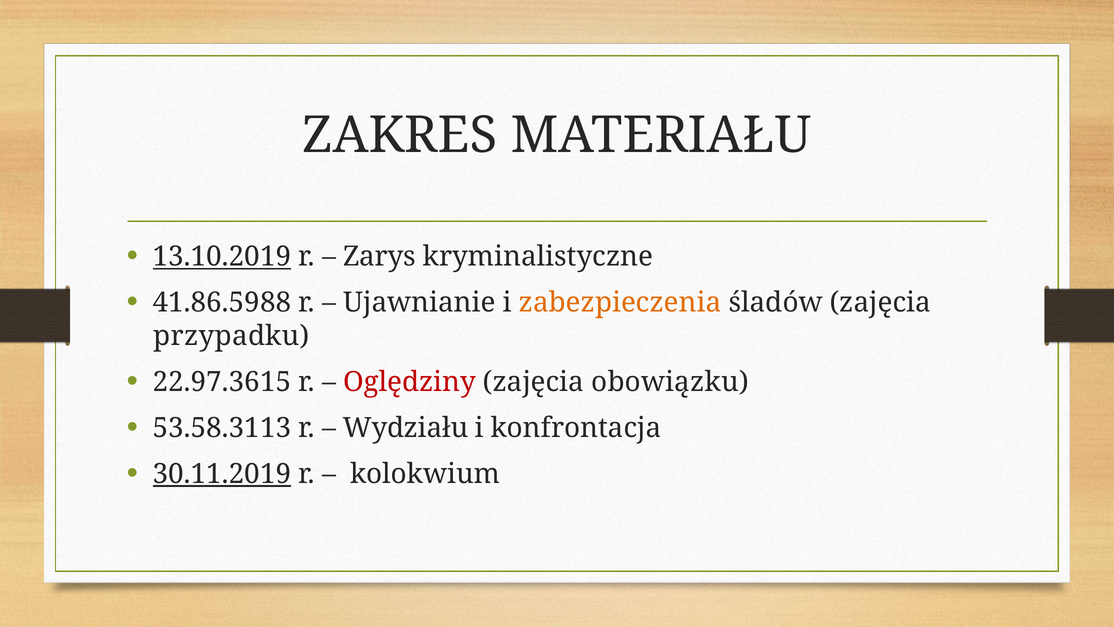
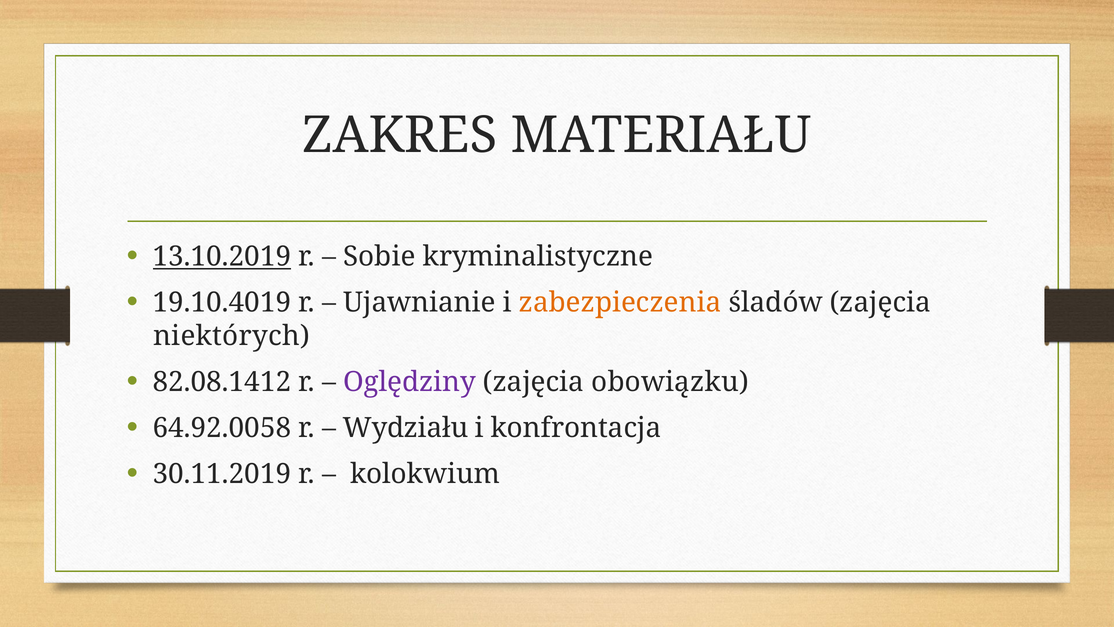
Zarys: Zarys -> Sobie (379, 256)
41.86.5988: 41.86.5988 -> 19.10.4019 (222, 302)
przypadku: przypadku -> niektórych (231, 336)
22.97.3615: 22.97.3615 -> 82.08.1412 (222, 382)
Oględziny colour: red -> purple (410, 382)
53.58.3113: 53.58.3113 -> 64.92.0058 (222, 428)
30.11.2019 underline: present -> none (222, 474)
